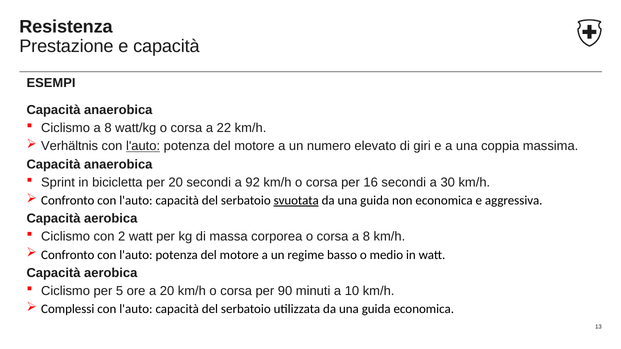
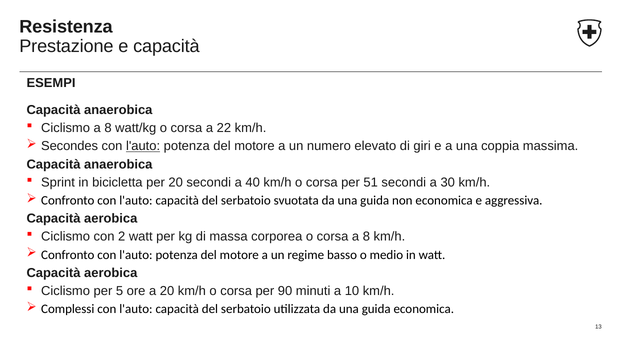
Verhältnis: Verhältnis -> Secondes (70, 146)
92: 92 -> 40 (253, 183)
16: 16 -> 51 (371, 183)
svuotata underline: present -> none (296, 201)
